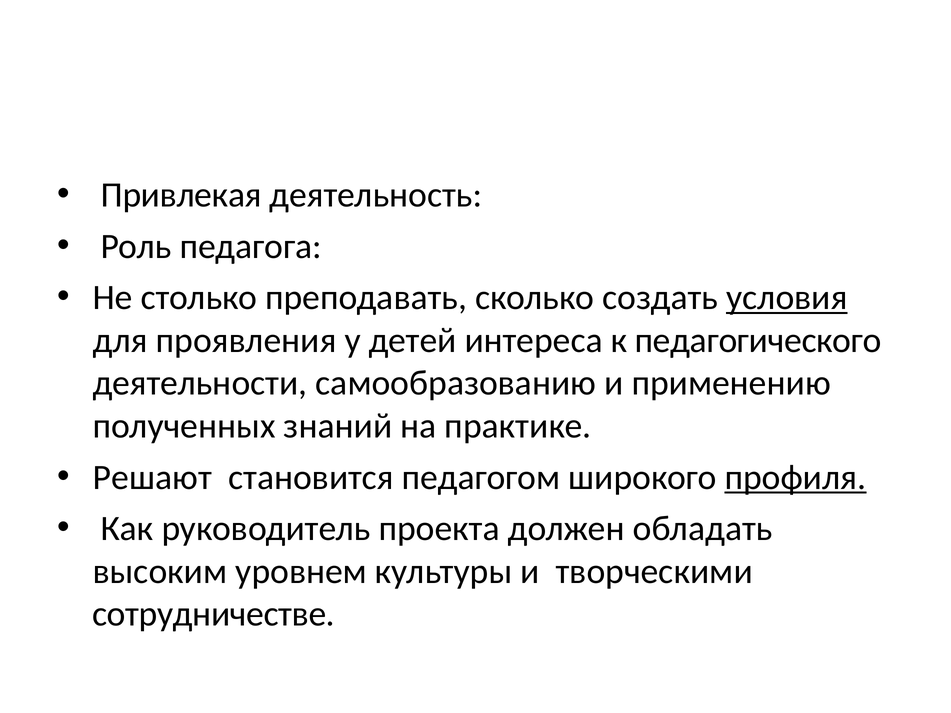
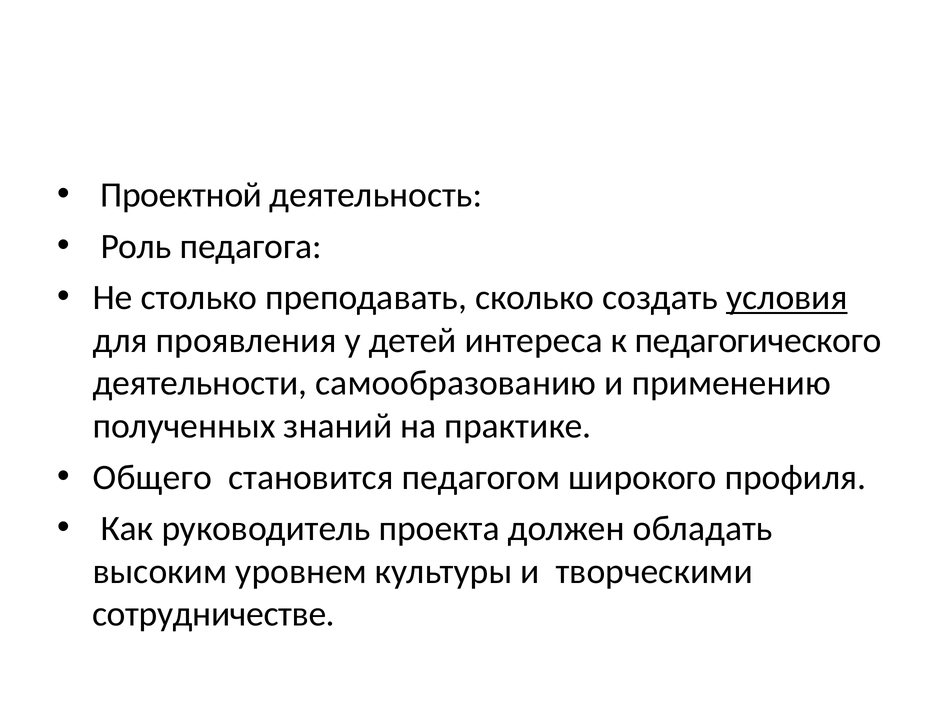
Привлекая: Привлекая -> Проектной (181, 195)
Решают: Решают -> Общего (152, 477)
профиля underline: present -> none (795, 477)
